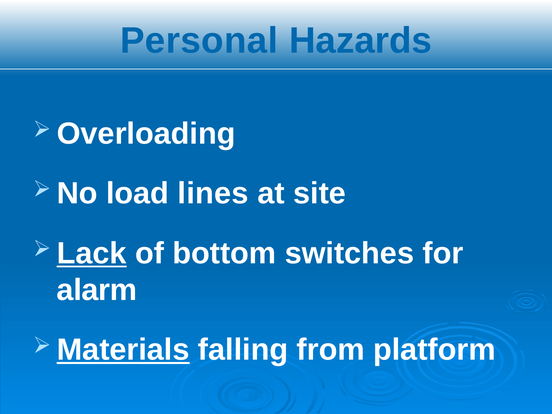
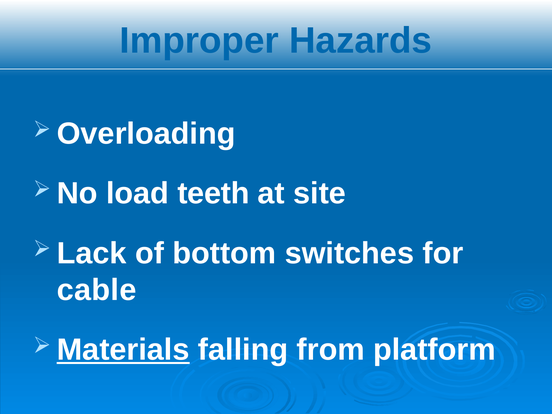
Personal: Personal -> Improper (199, 41)
lines: lines -> teeth (213, 193)
Lack underline: present -> none (92, 253)
alarm: alarm -> cable (97, 290)
